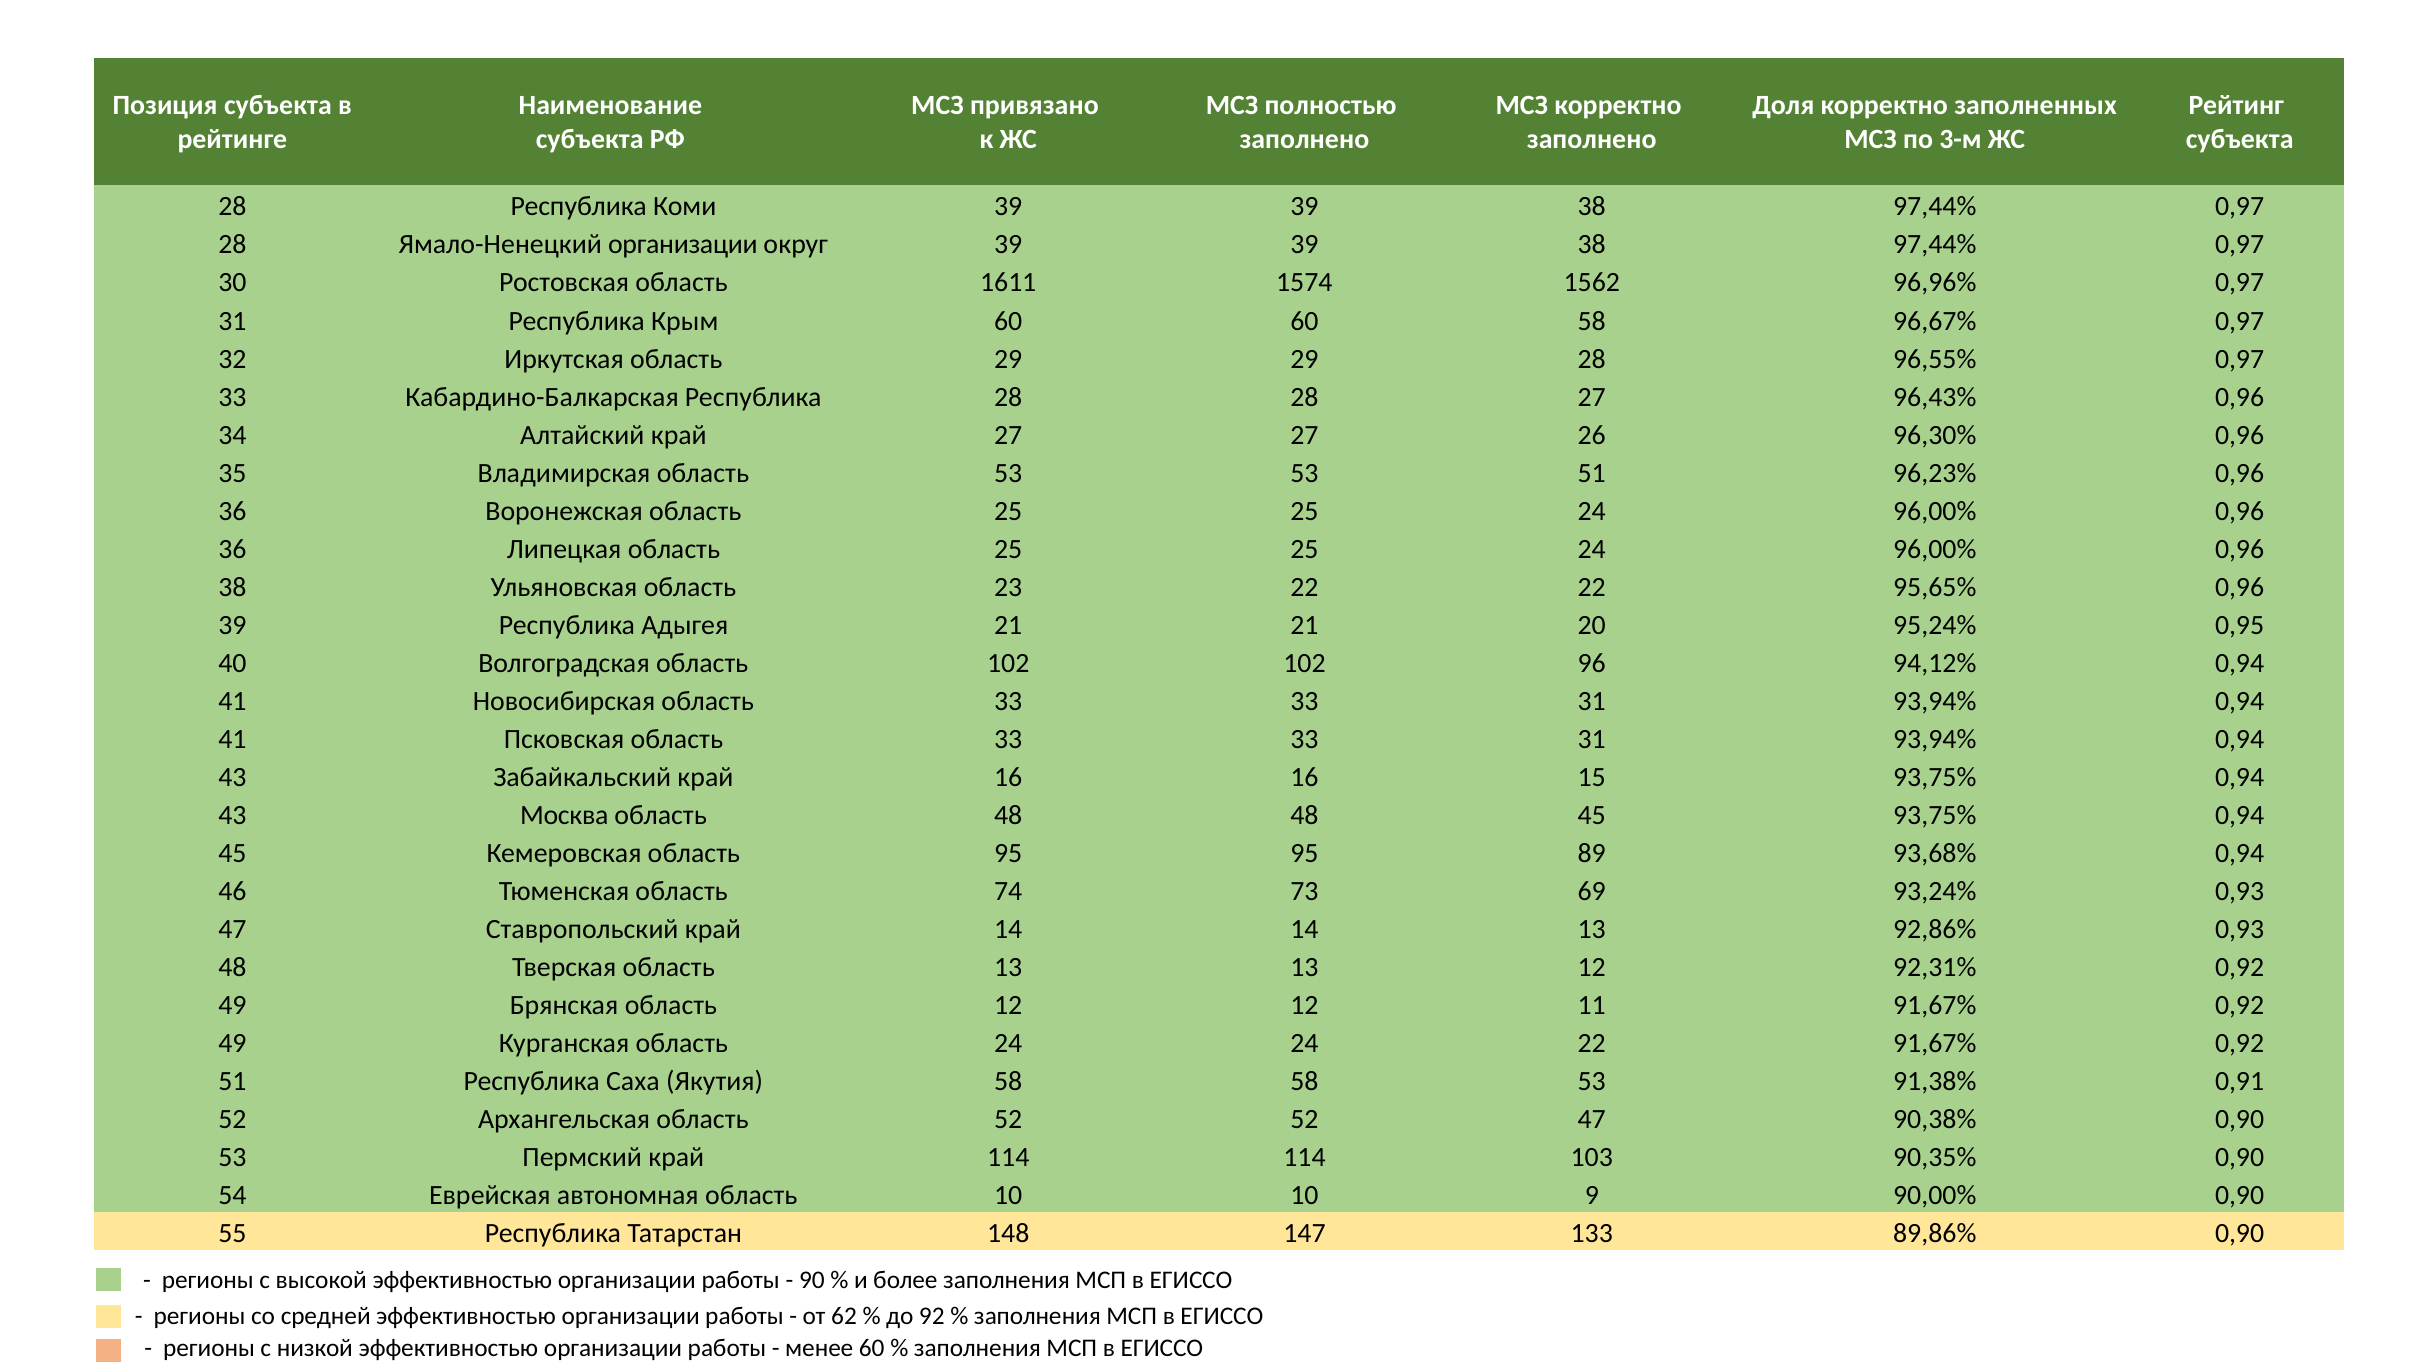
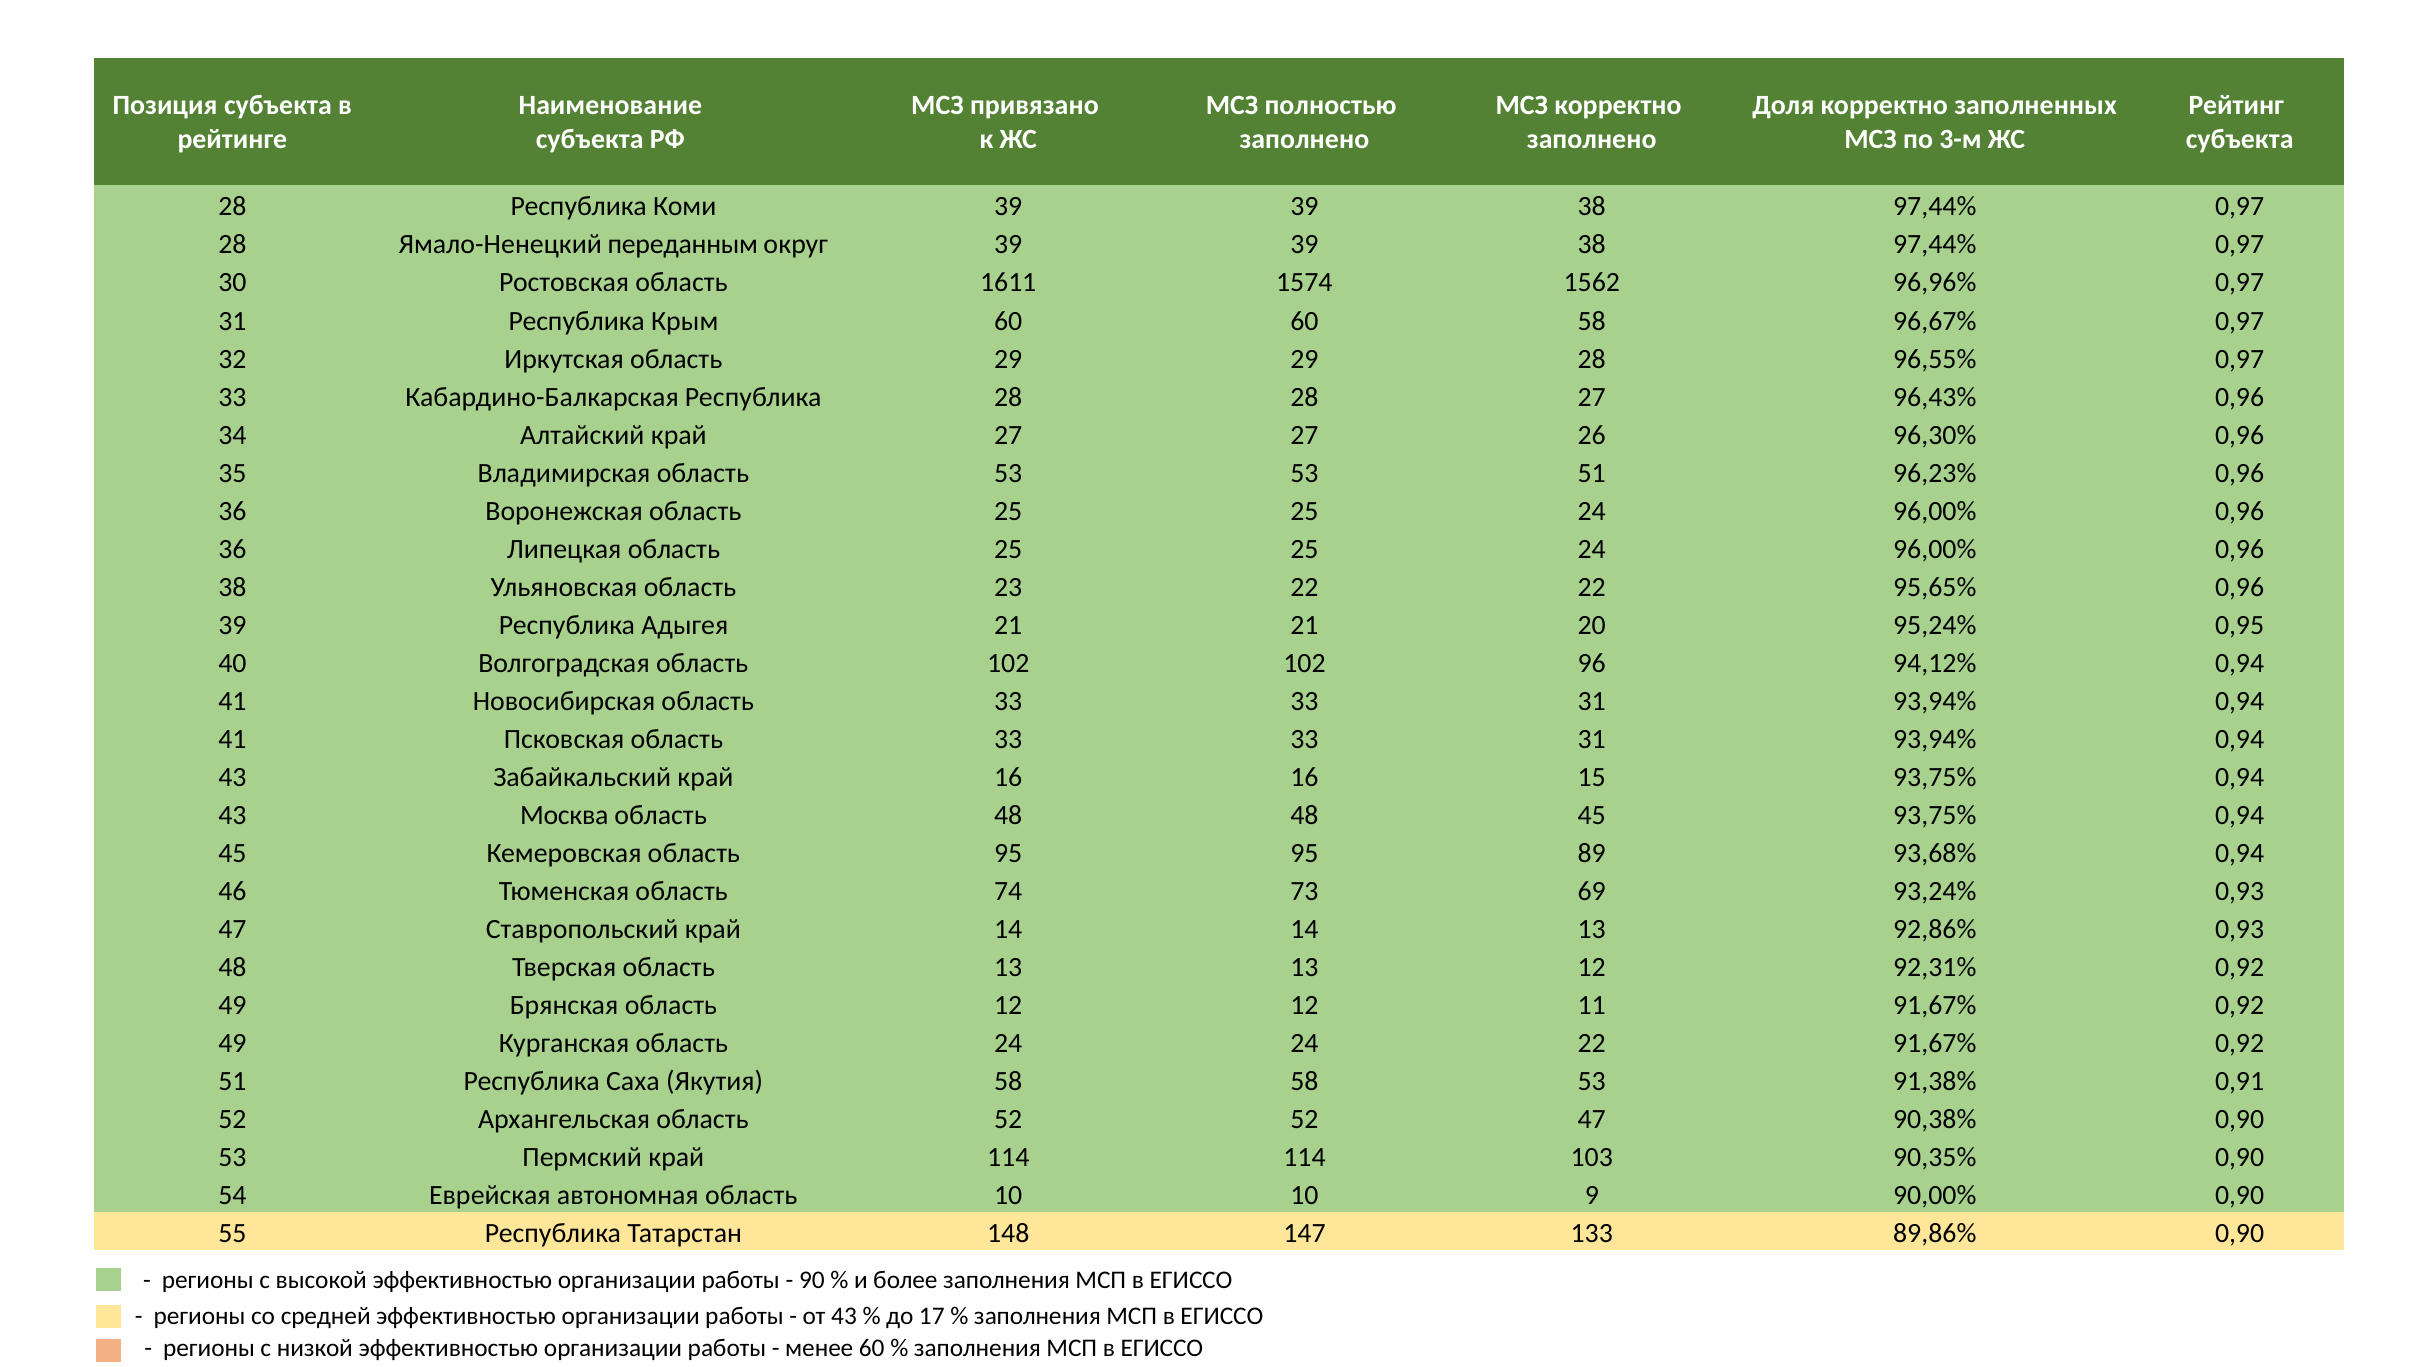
Ямало-Ненецкий организации: организации -> переданным (683, 245)
от 62: 62 -> 43 (844, 1316)
92: 92 -> 17 (932, 1316)
